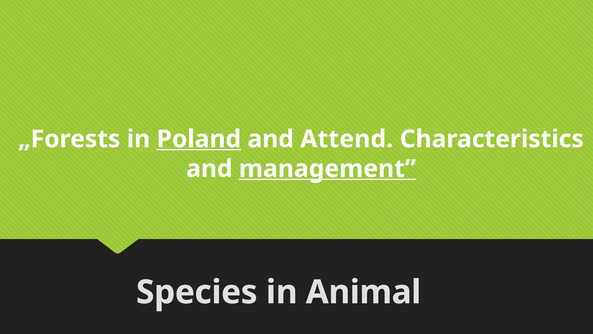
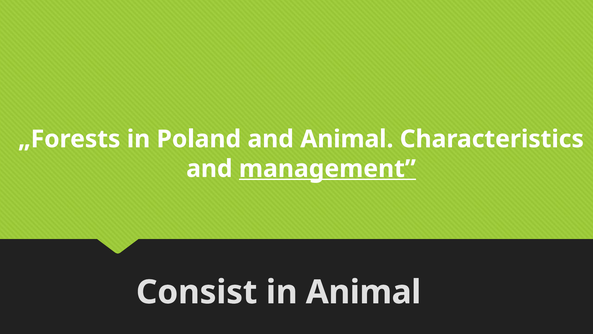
Poland underline: present -> none (199, 139)
and Attend: Attend -> Animal (347, 139)
Species: Species -> Consist (197, 292)
